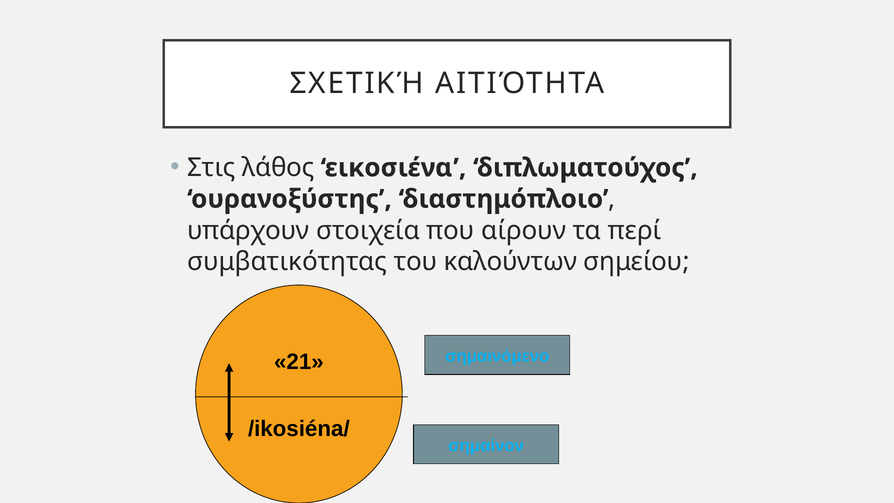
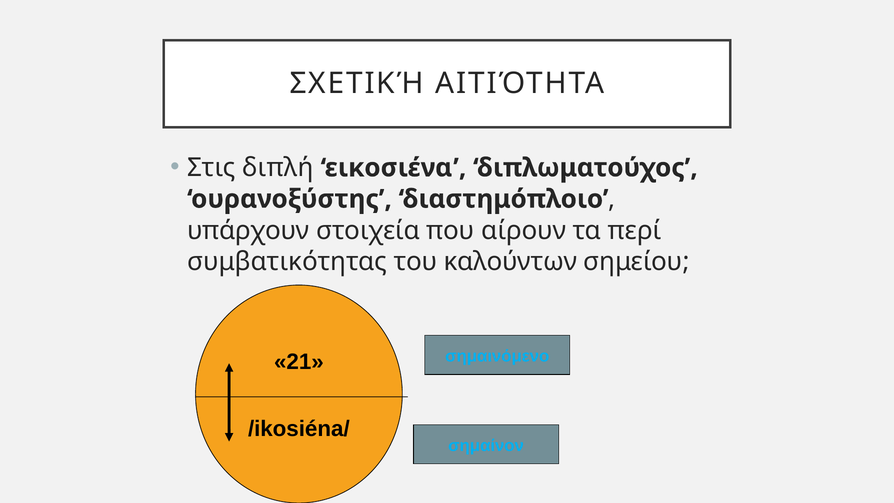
λάθος: λάθος -> διπλή (278, 168)
